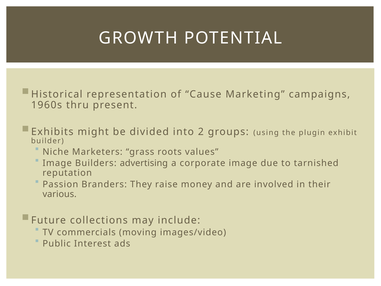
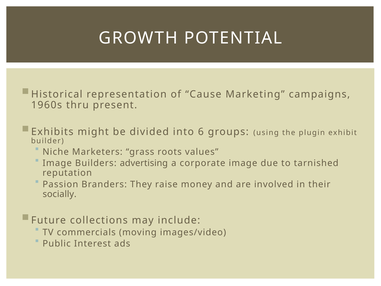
2: 2 -> 6 (201, 132)
various: various -> socially (60, 194)
